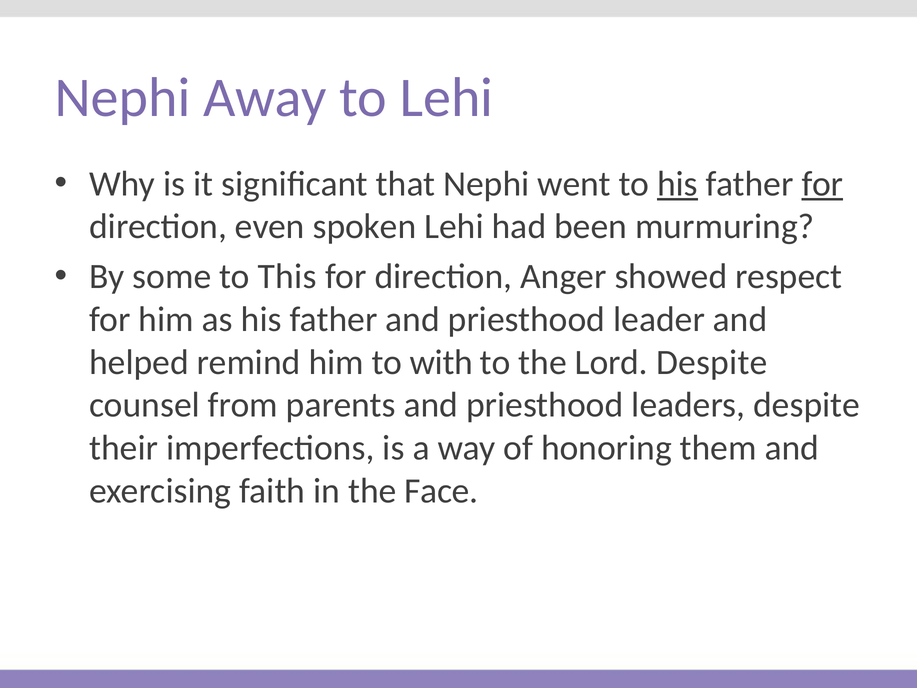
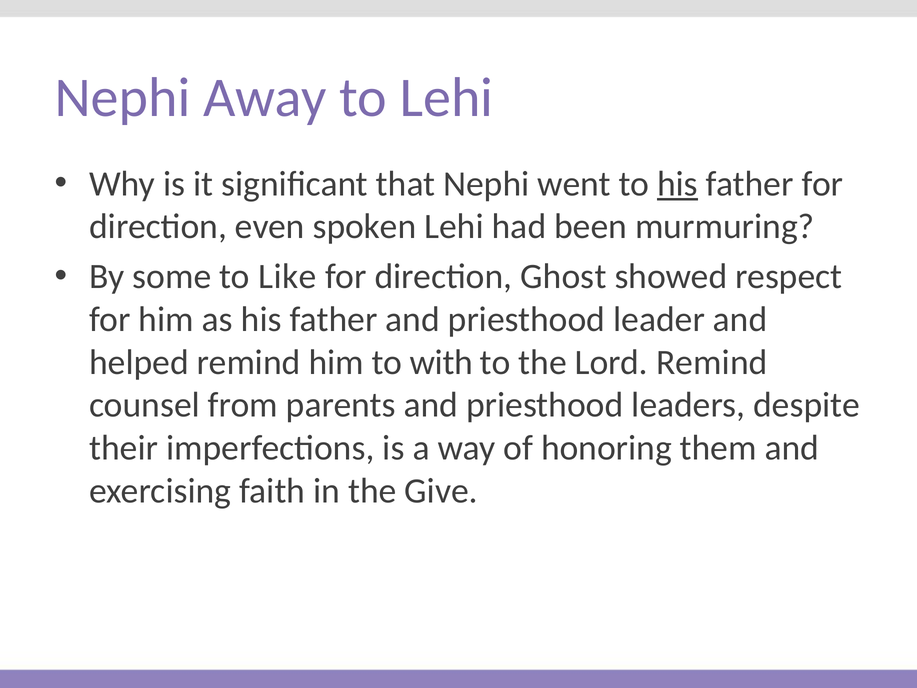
for underline: present -> none (822, 184)
This: This -> Like (287, 277)
Anger: Anger -> Ghost (563, 277)
Lord Despite: Despite -> Remind (712, 362)
Face: Face -> Give (441, 491)
